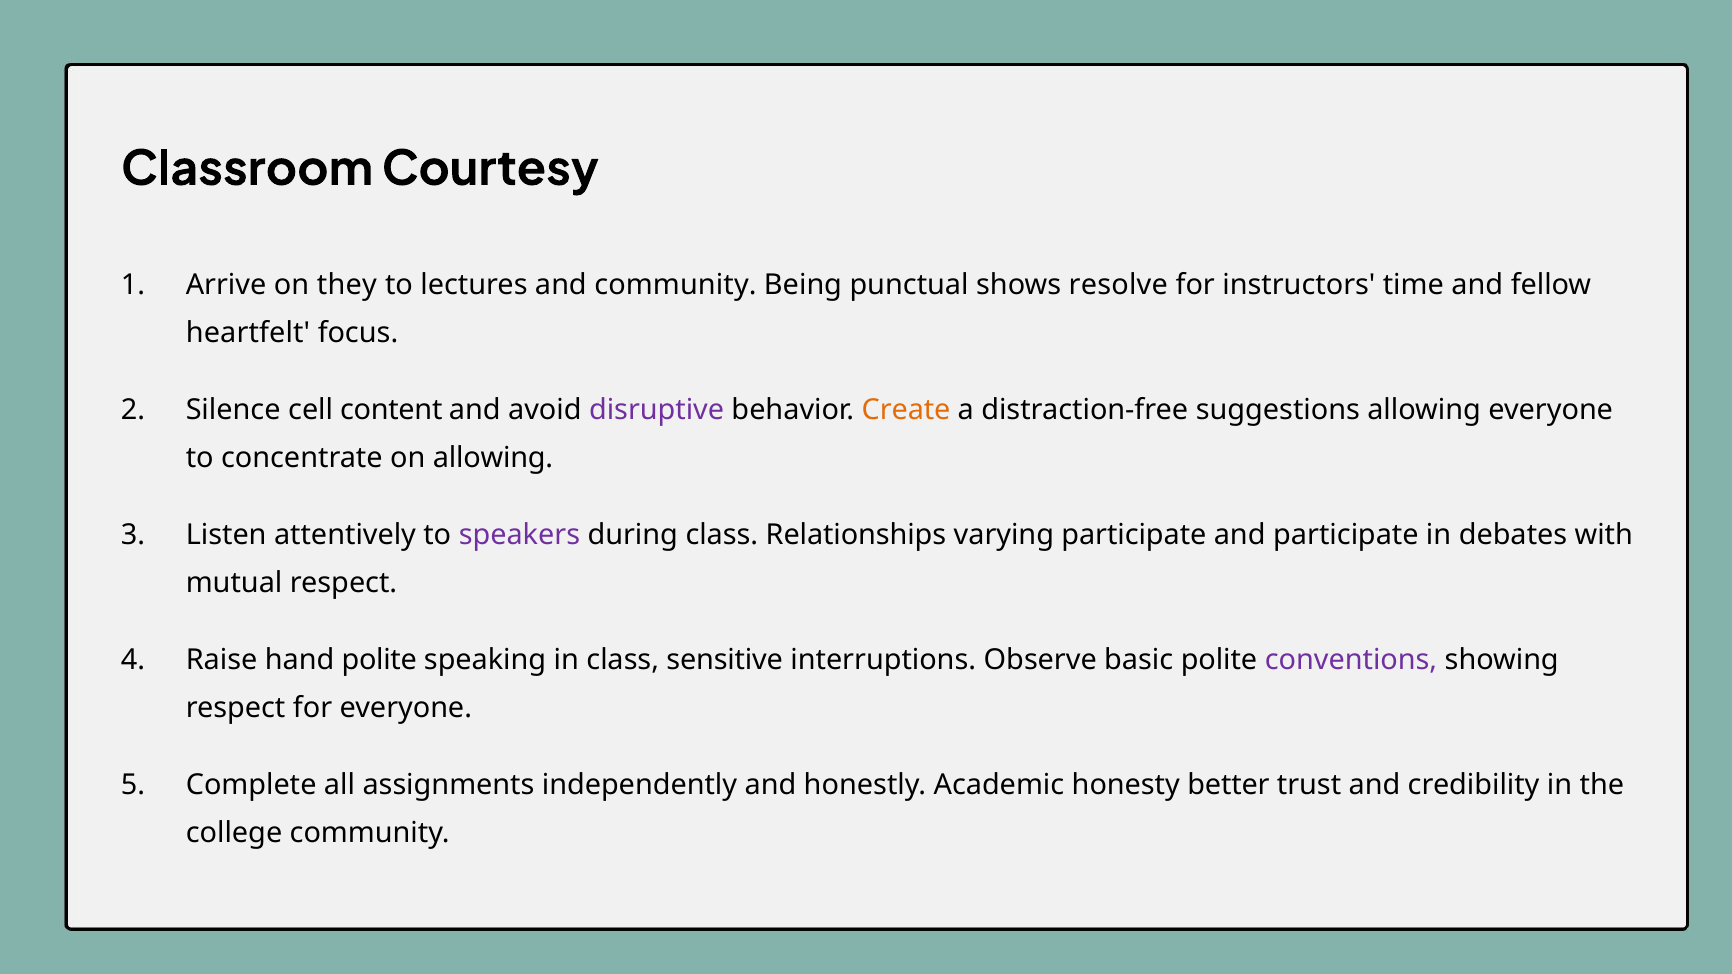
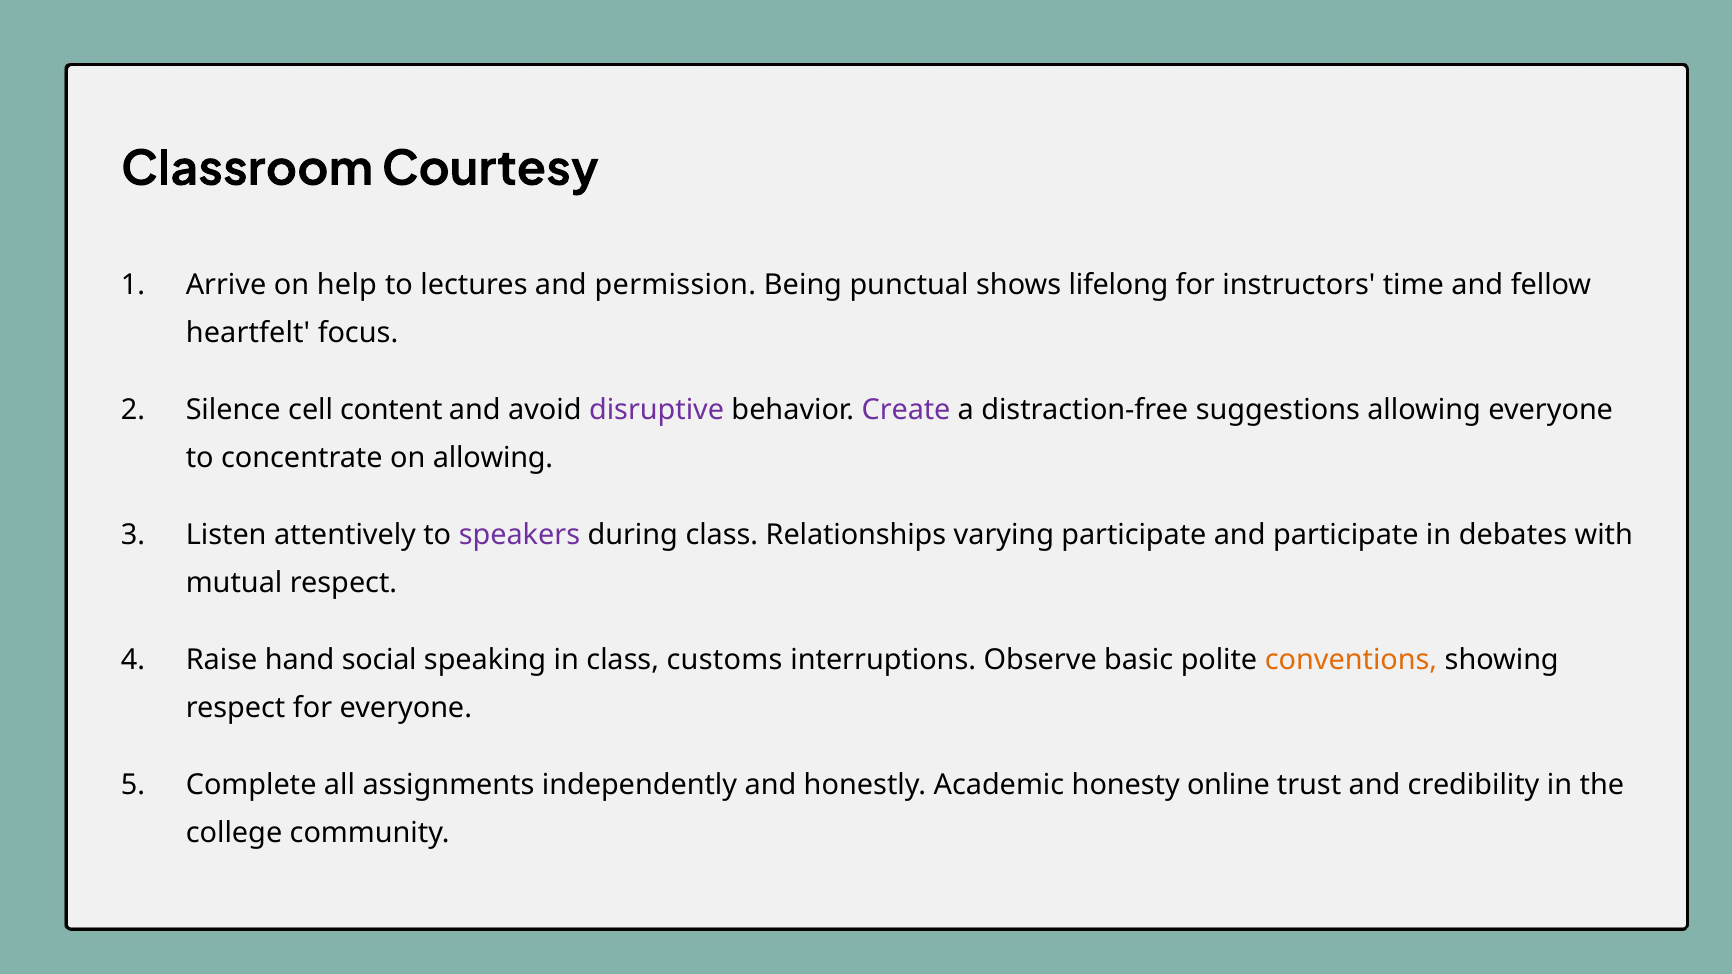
they: they -> help (347, 285)
and community: community -> permission (675, 285)
resolve: resolve -> lifelong (1119, 285)
Create colour: orange -> purple (906, 410)
hand polite: polite -> social (379, 660)
sensitive: sensitive -> customs (724, 660)
conventions colour: purple -> orange (1351, 660)
better: better -> online (1228, 785)
